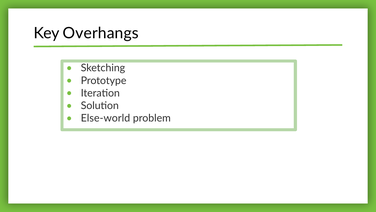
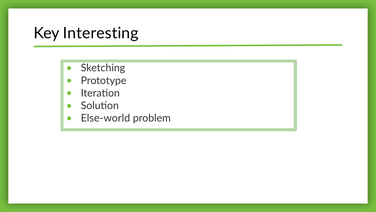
Overhangs: Overhangs -> Interesting (101, 33)
